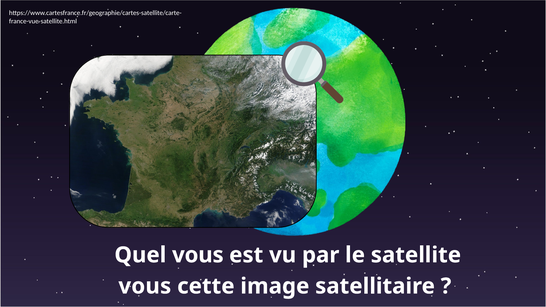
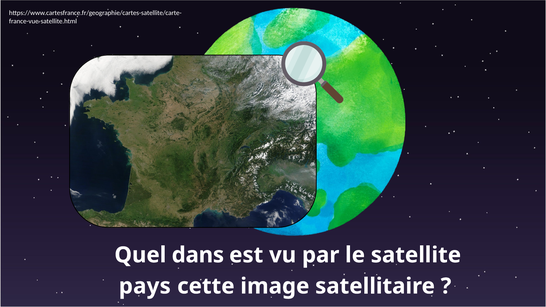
Quel vous: vous -> dans (198, 255)
vous: vous -> pays (145, 286)
